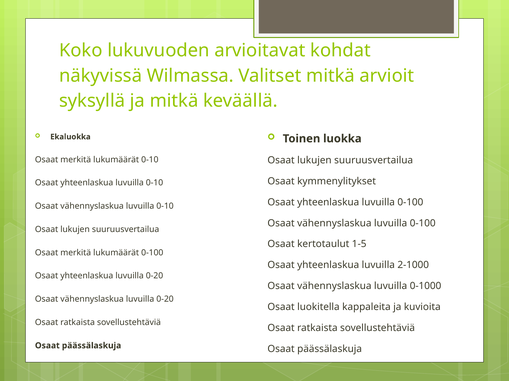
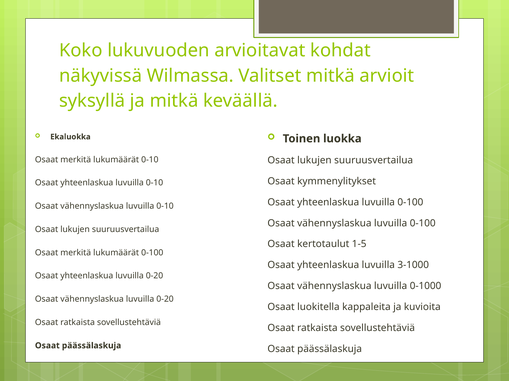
2-1000: 2-1000 -> 3-1000 (413, 266)
